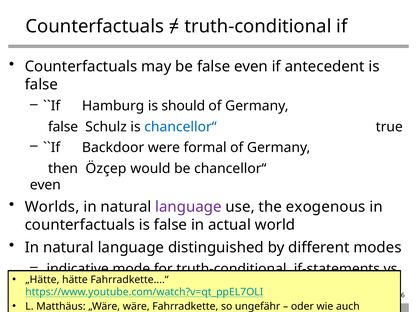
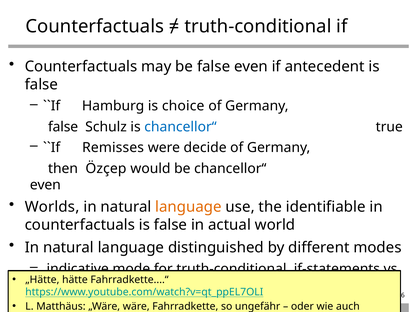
should: should -> choice (183, 106)
Backdoor: Backdoor -> Remisses (113, 148)
formal: formal -> decide (205, 148)
language colour: purple -> orange (189, 207)
exogenous: exogenous -> identifiable (326, 207)
